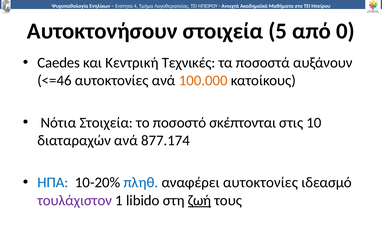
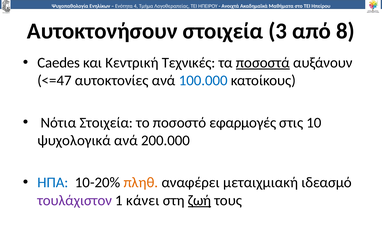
5: 5 -> 3 (278, 31)
0: 0 -> 8 (345, 31)
ποσοστά underline: none -> present (263, 63)
<=46: <=46 -> <=47 (54, 80)
100.000 colour: orange -> blue (203, 80)
σκέπτονται: σκέπτονται -> εφαρμογές (243, 122)
διαταραχών: διαταραχών -> ψυχολογικά (74, 140)
877.174: 877.174 -> 200.000 (165, 140)
πληθ colour: blue -> orange (141, 182)
αναφέρει αυτοκτονίες: αυτοκτονίες -> μεταιχμιακή (261, 182)
libido: libido -> κάνει (143, 200)
